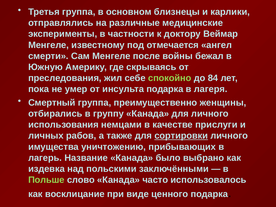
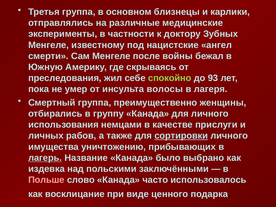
Веймар: Веймар -> Зубных (221, 34)
отмечается: отмечается -> нацистские (173, 45)
84: 84 -> 93 (213, 78)
инсульта подарка: подарка -> волосы (165, 89)
лагерь underline: none -> present (45, 158)
Польше colour: light green -> pink (46, 180)
